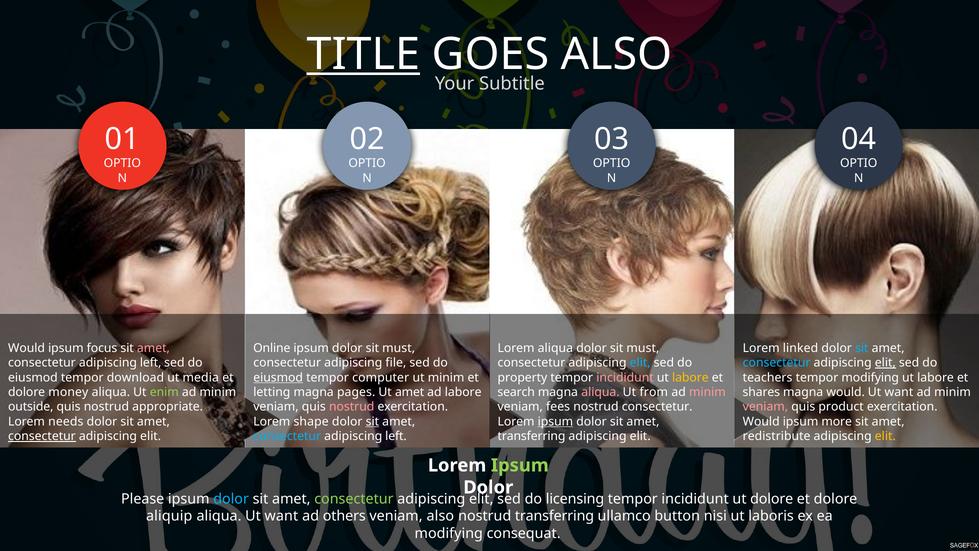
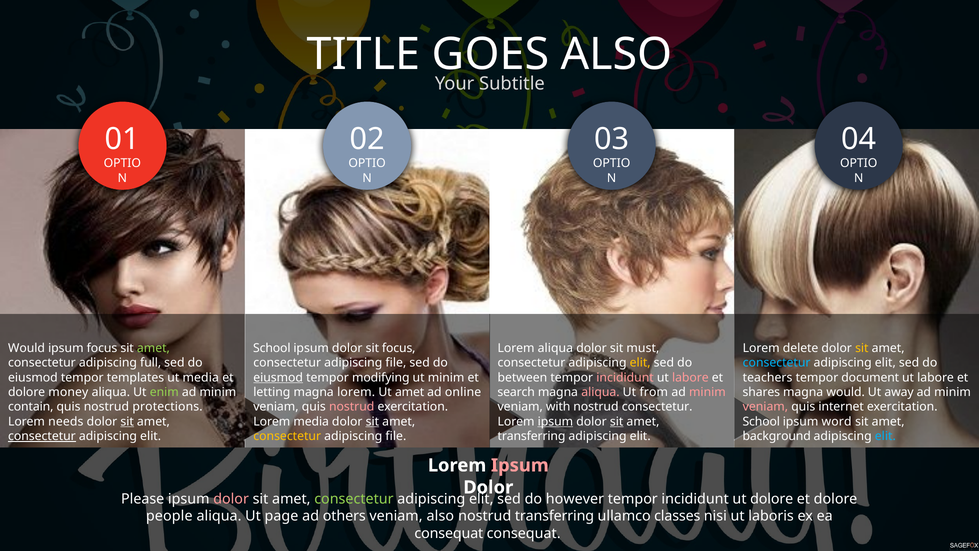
TITLE underline: present -> none (363, 54)
amet colour: pink -> light green (153, 348)
Online: Online -> School (272, 348)
ipsum dolor sit must: must -> focus (399, 348)
linked: linked -> delete (801, 348)
sit colour: light blue -> yellow (862, 348)
left: left -> full (151, 363)
elit colour: light blue -> yellow (640, 363)
elit underline: present -> none (885, 363)
download: download -> templates (135, 377)
computer: computer -> modifying (381, 377)
property: property -> between (522, 377)
labore colour: yellow -> pink (690, 377)
tempor modifying: modifying -> document (870, 377)
magna pages: pages -> lorem (356, 392)
ad labore: labore -> online (463, 392)
want: want -> away (899, 392)
outside: outside -> contain (31, 407)
appropriate: appropriate -> protections (167, 407)
fees: fees -> with (558, 407)
product: product -> internet (841, 407)
sit underline: none -> present (127, 421)
Lorem shape: shape -> media (311, 421)
sit underline: none -> present (617, 421)
Would: Would -> School (761, 421)
more: more -> word (837, 421)
consectetur colour: light blue -> yellow (287, 436)
left: left -> file (396, 436)
redistribute: redistribute -> background (777, 436)
elit colour: yellow -> light blue (885, 436)
Ipsum colour: light green -> pink (520, 465)
dolor colour: light blue -> pink (231, 499)
licensing: licensing -> however (575, 499)
aliquip: aliquip -> people (169, 516)
aliqua Ut want: want -> page (281, 516)
button: button -> classes (677, 516)
modifying: modifying -> consequat (449, 533)
